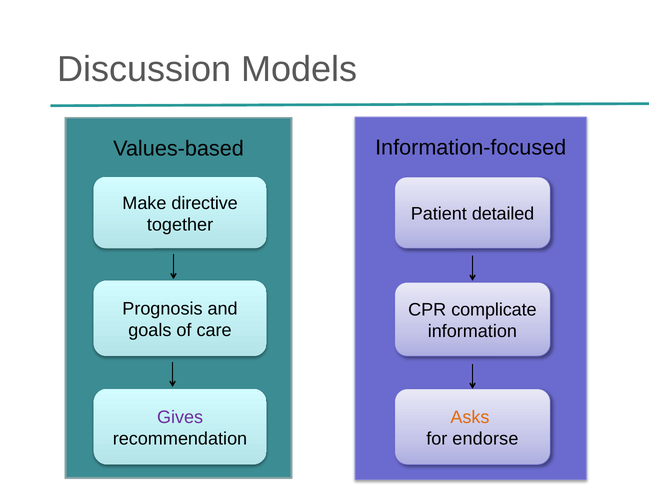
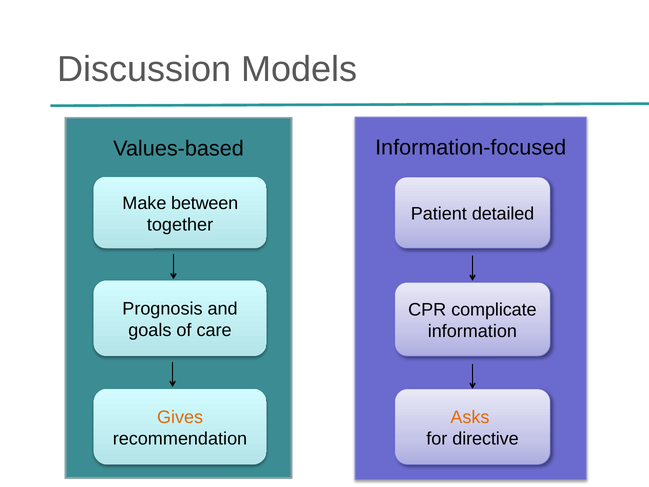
directive: directive -> between (205, 203)
Gives colour: purple -> orange (180, 417)
endorse: endorse -> directive (486, 439)
